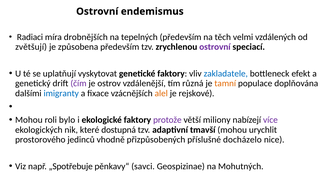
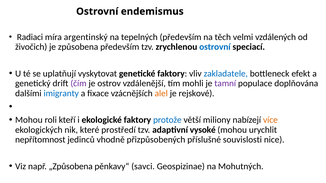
drobnějších: drobnějších -> argentinský (86, 37)
zvětšují: zvětšují -> živočich (31, 47)
ostrovní colour: purple -> blue (215, 47)
různá: různá -> mohli (193, 84)
tamní colour: orange -> purple (225, 84)
bylo: bylo -> kteří (67, 120)
protože colour: purple -> blue (167, 120)
více colour: purple -> orange (270, 120)
dostupná: dostupná -> prostředí (119, 130)
tmavší: tmavší -> vysoké (203, 130)
prostorového: prostorového -> nepřítomnost (40, 140)
docházelo: docházelo -> souvislosti (242, 140)
„Spotřebuje: „Spotřebuje -> „Způsobena (71, 167)
